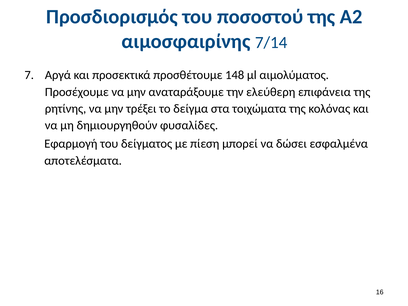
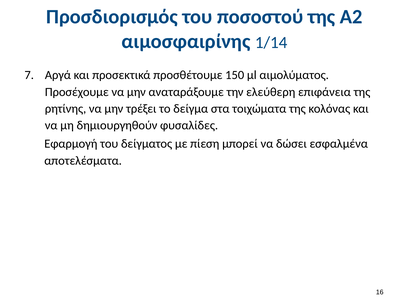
7/14: 7/14 -> 1/14 (271, 42)
148: 148 -> 150 (235, 75)
